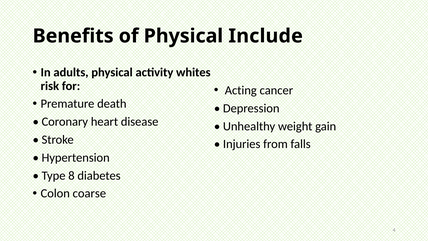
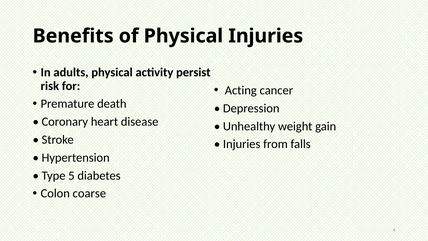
Physical Include: Include -> Injuries (266, 36)
whites: whites -> persist (193, 72)
8: 8 -> 5 (71, 175)
